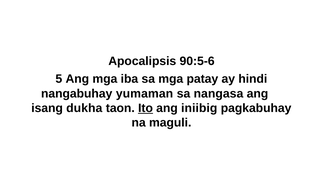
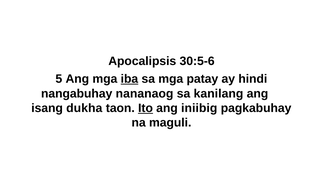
90:5-6: 90:5-6 -> 30:5-6 (197, 61)
iba underline: none -> present (129, 79)
yumaman: yumaman -> nananaog (145, 93)
nangasa: nangasa -> kanilang (218, 93)
